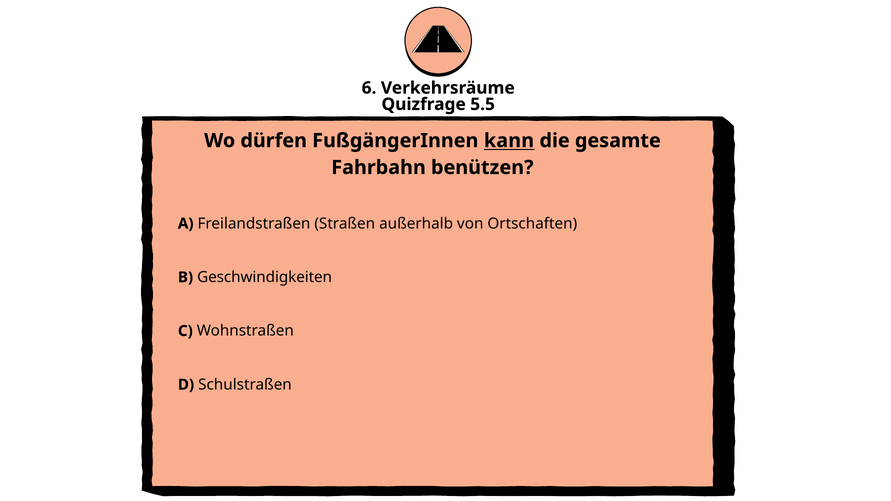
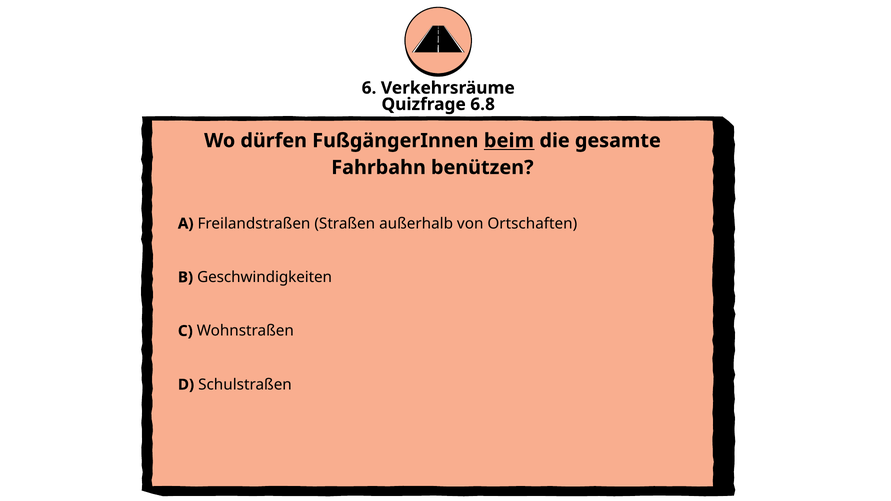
5.5: 5.5 -> 6.8 (483, 104)
kann: kann -> beim (509, 141)
